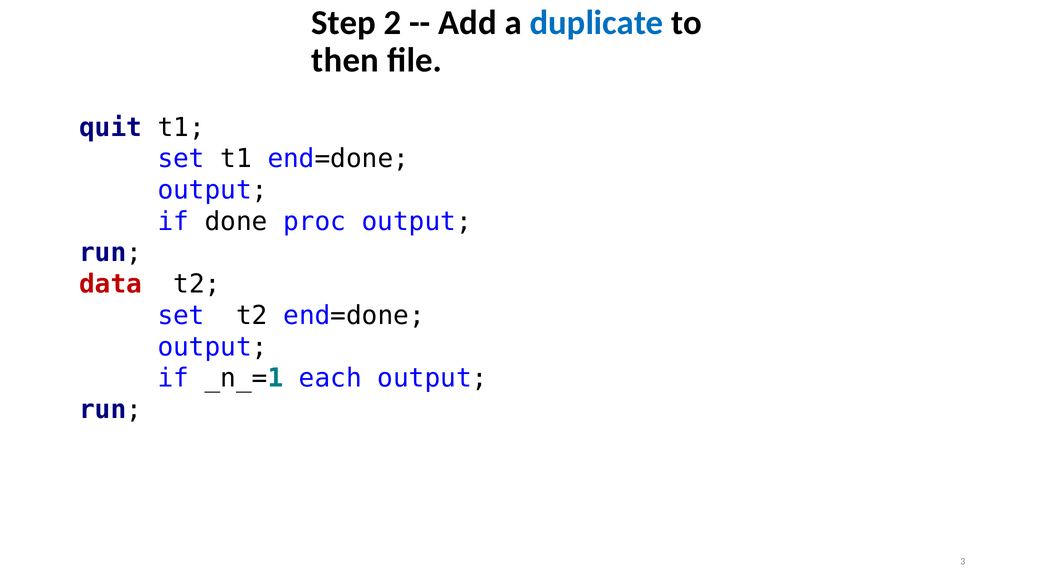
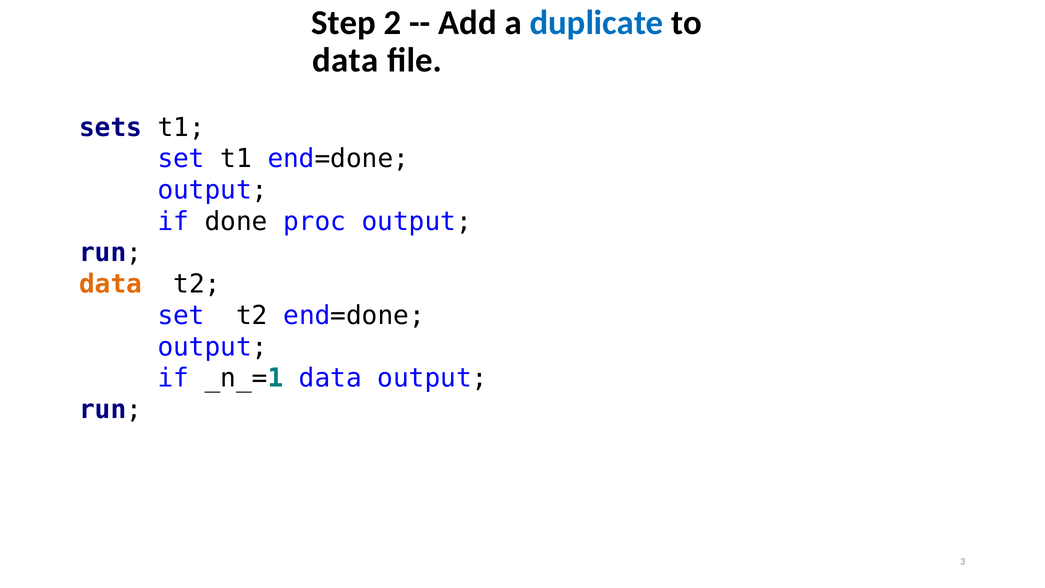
then: then -> data (345, 60)
quit: quit -> sets (111, 127)
data colour: red -> orange (111, 284)
_n_=1 each: each -> data (330, 378)
